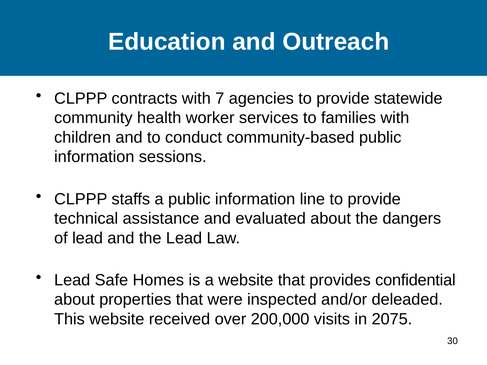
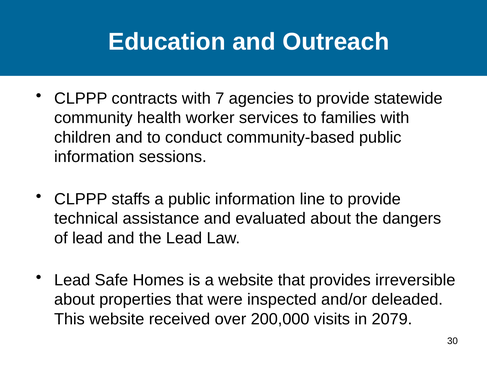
confidential: confidential -> irreversible (415, 280)
2075: 2075 -> 2079 (392, 319)
